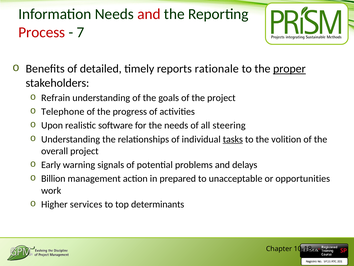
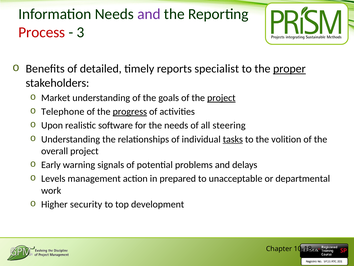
and colour: red -> purple (149, 14)
7: 7 -> 3 (81, 32)
rationale: rationale -> specialist (217, 69)
Refrain: Refrain -> Market (56, 98)
project underline: none -> present (221, 98)
progress underline: none -> present (130, 111)
Billion: Billion -> Levels (53, 178)
opportunities: opportunities -> departmental (303, 178)
services: services -> security (86, 204)
determinants: determinants -> development (158, 204)
